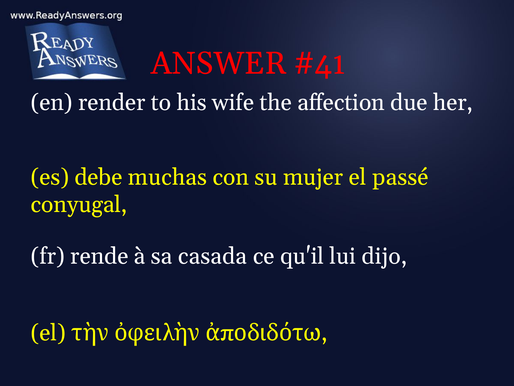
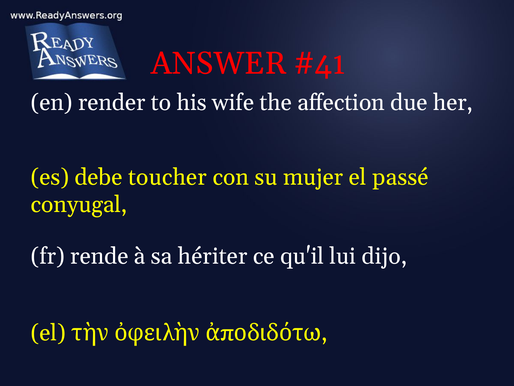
muchas: muchas -> toucher (168, 177)
casada: casada -> hériter (213, 256)
